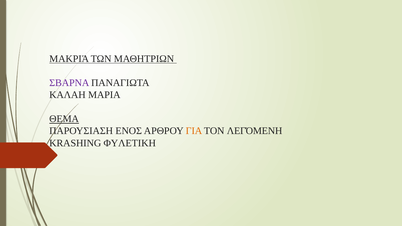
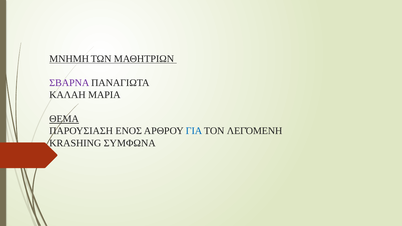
ΜΑΚΡΙΆ: ΜΑΚΡΙΆ -> ΜΝΗΜΗ (69, 59)
ΓΙΑ colour: orange -> blue (194, 131)
ΦΥΛΕΤΙΚΗ: ΦΥΛΕΤΙΚΗ -> ΣΥΜΦΩΝΑ (130, 143)
